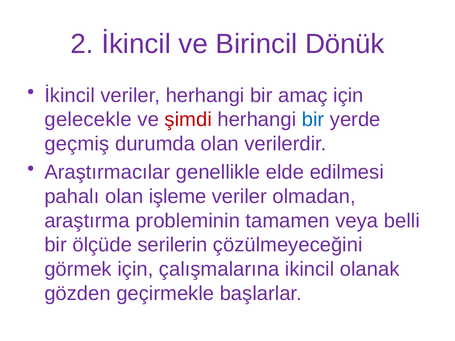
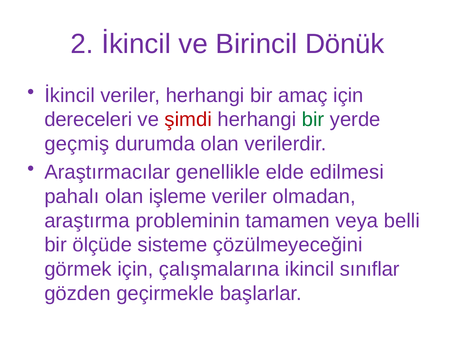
gelecekle: gelecekle -> dereceleri (88, 120)
bir colour: blue -> green (313, 120)
serilerin: serilerin -> sisteme (172, 245)
olanak: olanak -> sınıflar (370, 269)
